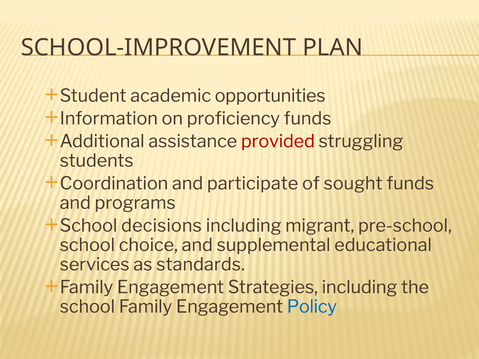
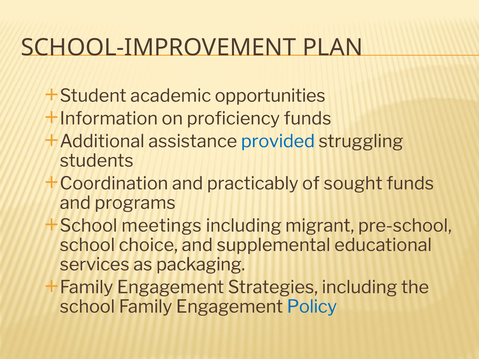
provided colour: red -> blue (278, 141)
participate: participate -> practicably (253, 184)
decisions: decisions -> meetings (161, 226)
standards: standards -> packaging (201, 265)
